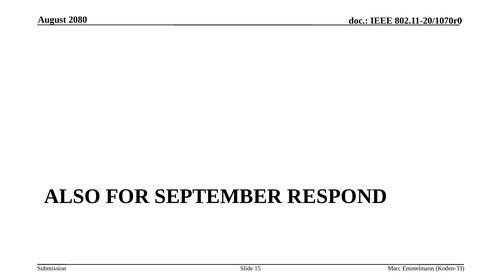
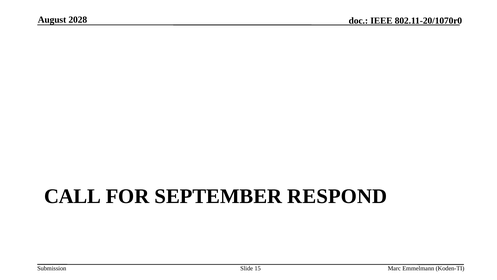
2080: 2080 -> 2028 (78, 20)
ALSO: ALSO -> CALL (73, 196)
